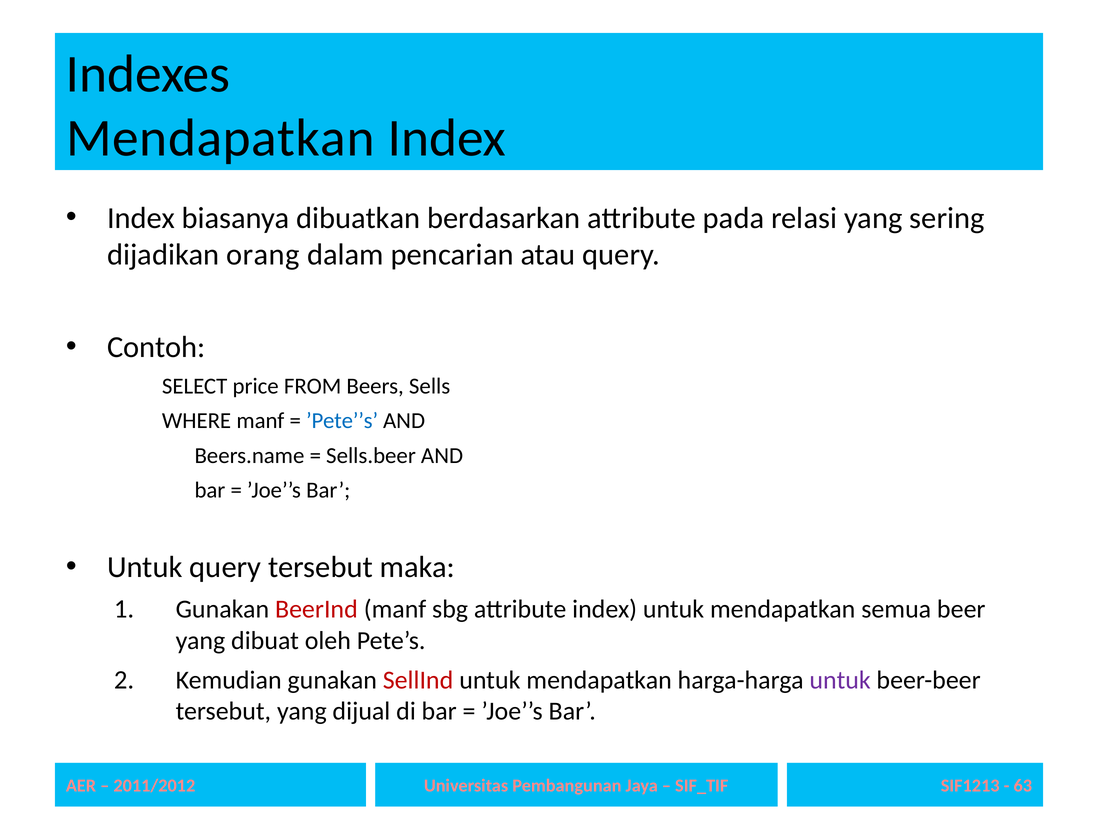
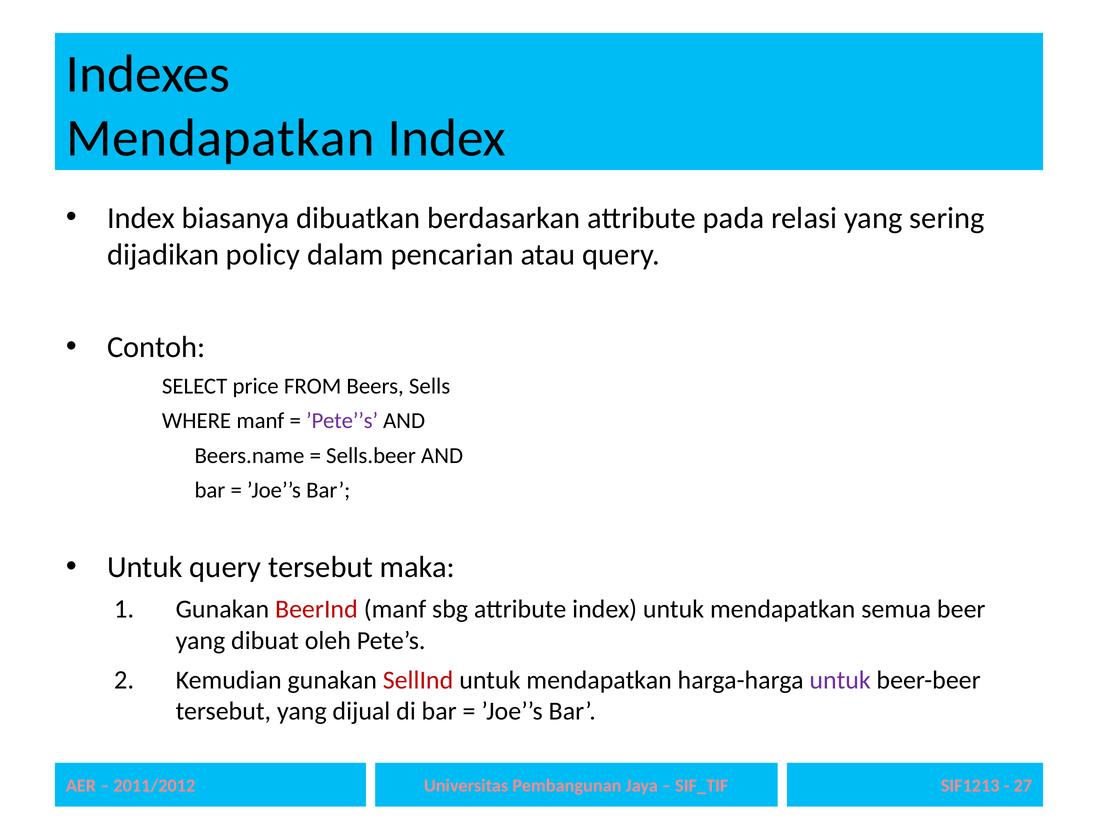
orang: orang -> policy (263, 255)
’Pete’’s colour: blue -> purple (342, 421)
63: 63 -> 27 (1023, 786)
